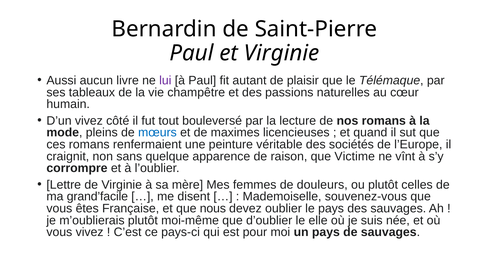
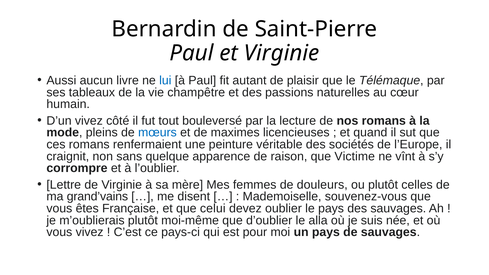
lui colour: purple -> blue (165, 81)
grand’facile: grand’facile -> grand’vains (97, 197)
nous: nous -> celui (213, 209)
elle: elle -> alla (318, 220)
